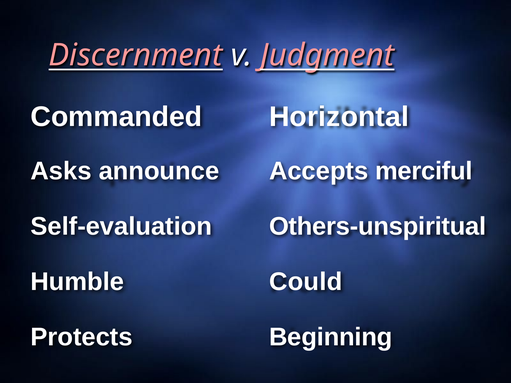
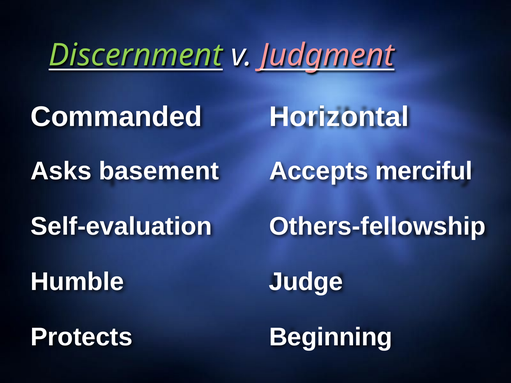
Discernment colour: pink -> light green (135, 55)
announce: announce -> basement (159, 171)
Others-unspiritual: Others-unspiritual -> Others-fellowship (377, 226)
Could: Could -> Judge (306, 282)
